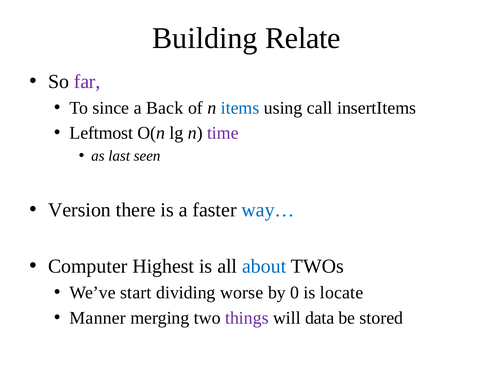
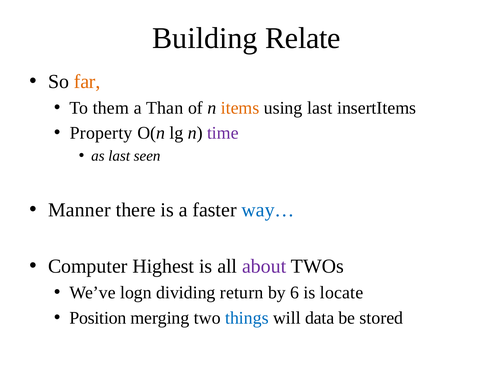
far colour: purple -> orange (87, 82)
since: since -> them (111, 108)
Back: Back -> Than (165, 108)
items colour: blue -> orange (240, 108)
using call: call -> last (320, 108)
Leftmost: Leftmost -> Property (101, 133)
Version: Version -> Manner (79, 210)
about colour: blue -> purple (264, 266)
start: start -> logn (136, 292)
worse: worse -> return (242, 292)
0: 0 -> 6 (295, 292)
Manner: Manner -> Position (98, 318)
things colour: purple -> blue (247, 318)
